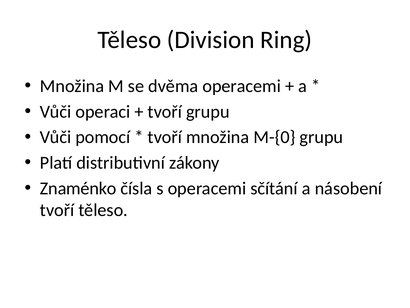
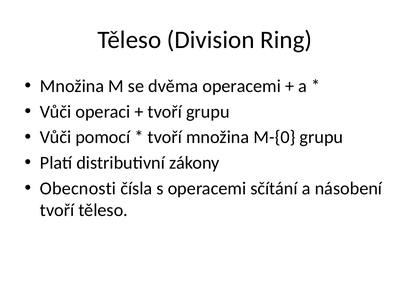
Znaménko: Znaménko -> Obecnosti (78, 188)
